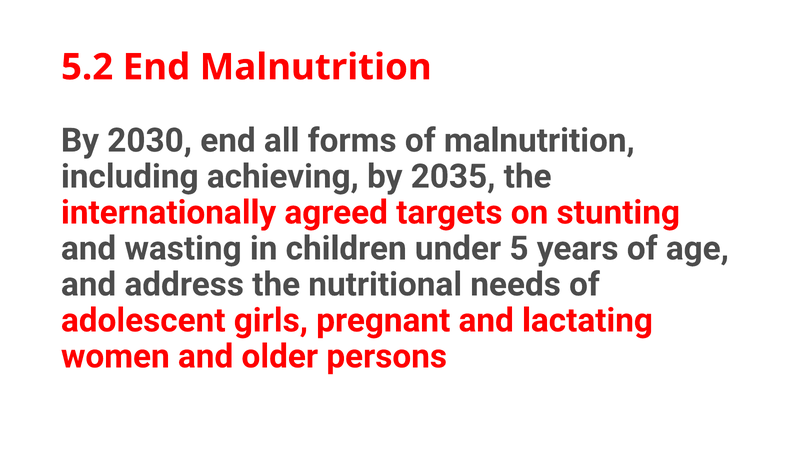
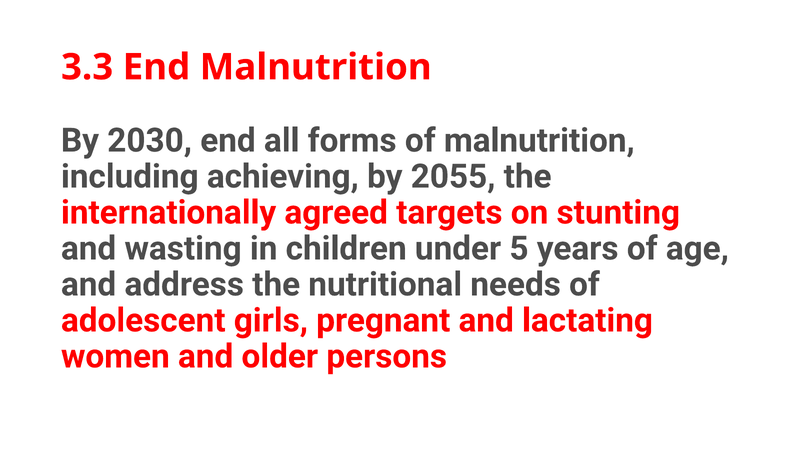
5.2: 5.2 -> 3.3 (87, 67)
2035: 2035 -> 2055 (453, 177)
